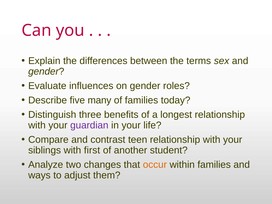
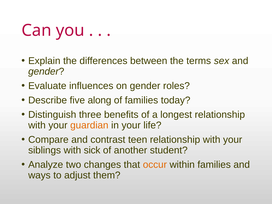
many: many -> along (100, 100)
guardian colour: purple -> orange (89, 125)
first: first -> sick (92, 150)
